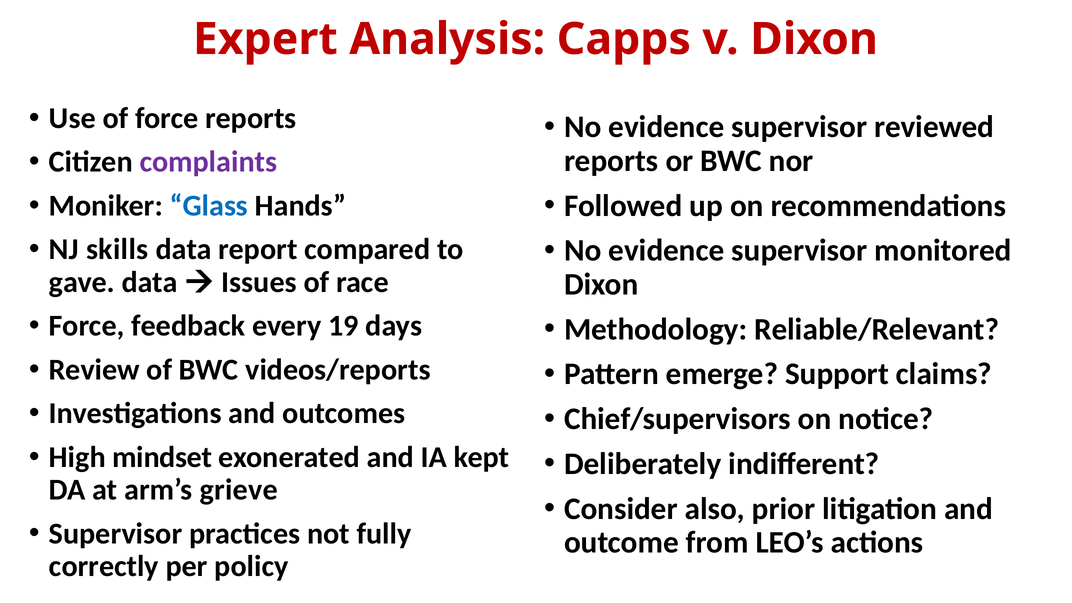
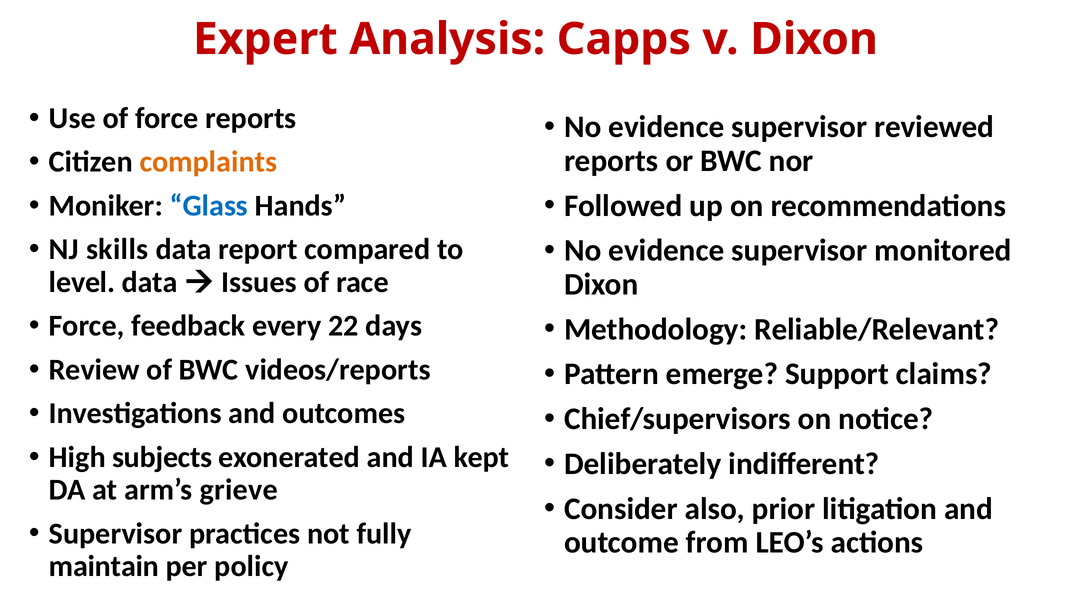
complaints colour: purple -> orange (208, 162)
gave: gave -> level (82, 282)
19: 19 -> 22 (343, 326)
mindset: mindset -> subjects (162, 457)
correctly: correctly -> maintain (104, 566)
